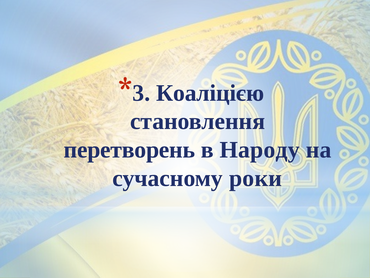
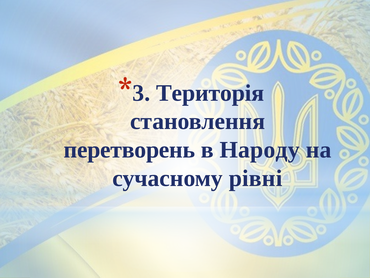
Коаліцією: Коаліцією -> Територія (210, 93)
роки: роки -> рівні (256, 178)
